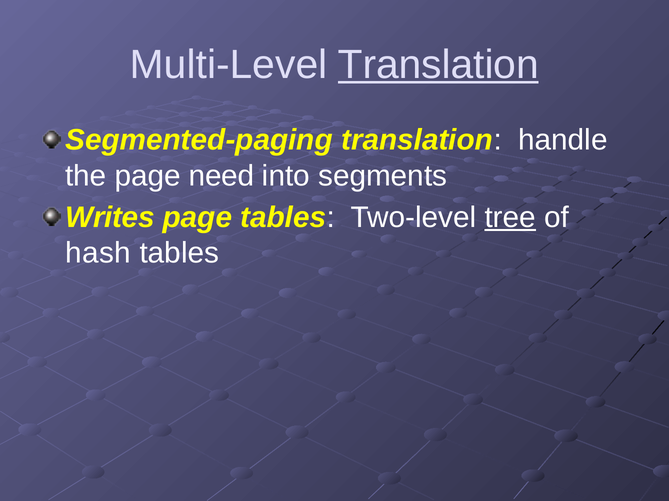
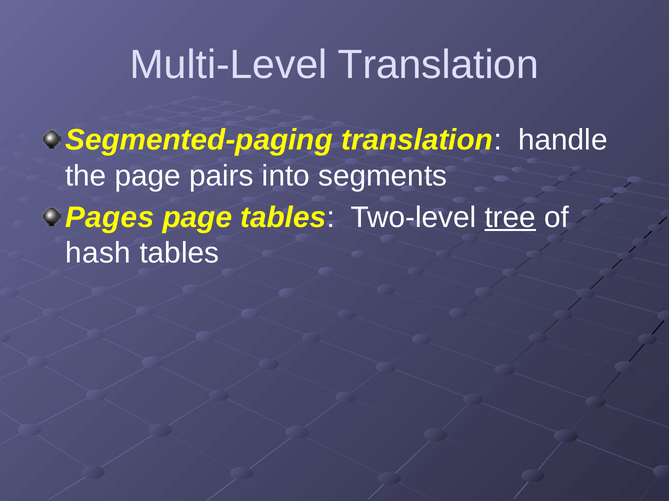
Translation underline: present -> none (438, 65)
need: need -> pairs (221, 176)
Writes: Writes -> Pages (110, 218)
